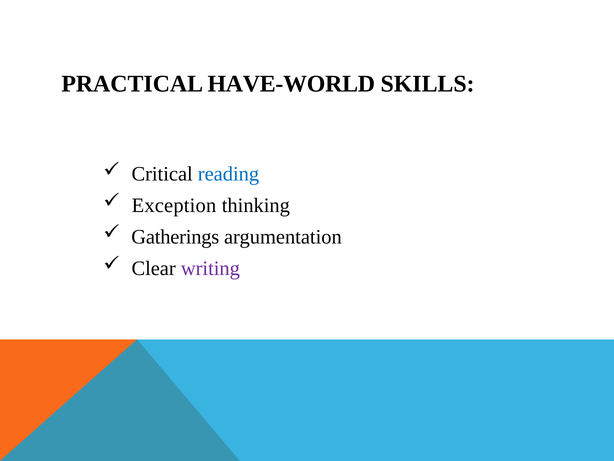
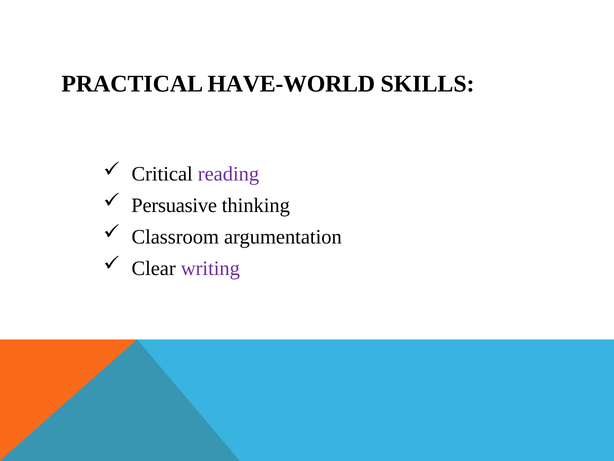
reading colour: blue -> purple (229, 174)
Exception: Exception -> Persuasive (174, 205)
Gatherings: Gatherings -> Classroom (175, 237)
